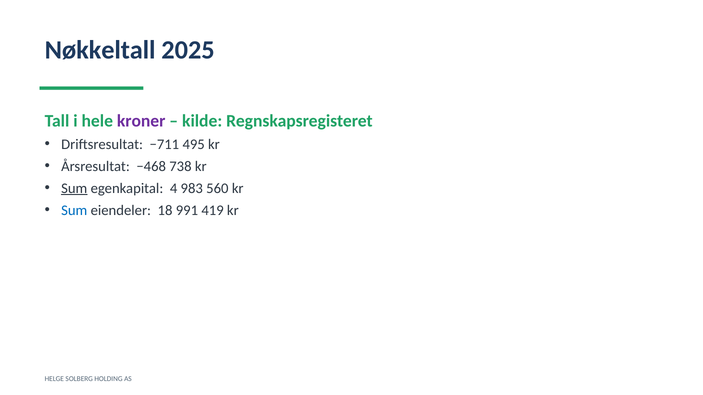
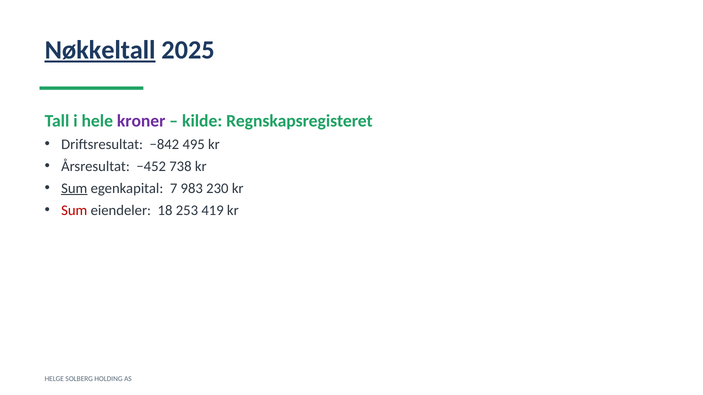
Nøkkeltall underline: none -> present (100, 50)
−711: −711 -> −842 (164, 145)
−468: −468 -> −452 (151, 167)
4: 4 -> 7 (174, 189)
560: 560 -> 230 (217, 189)
Sum colour: blue -> red (74, 211)
991: 991 -> 253 (187, 211)
